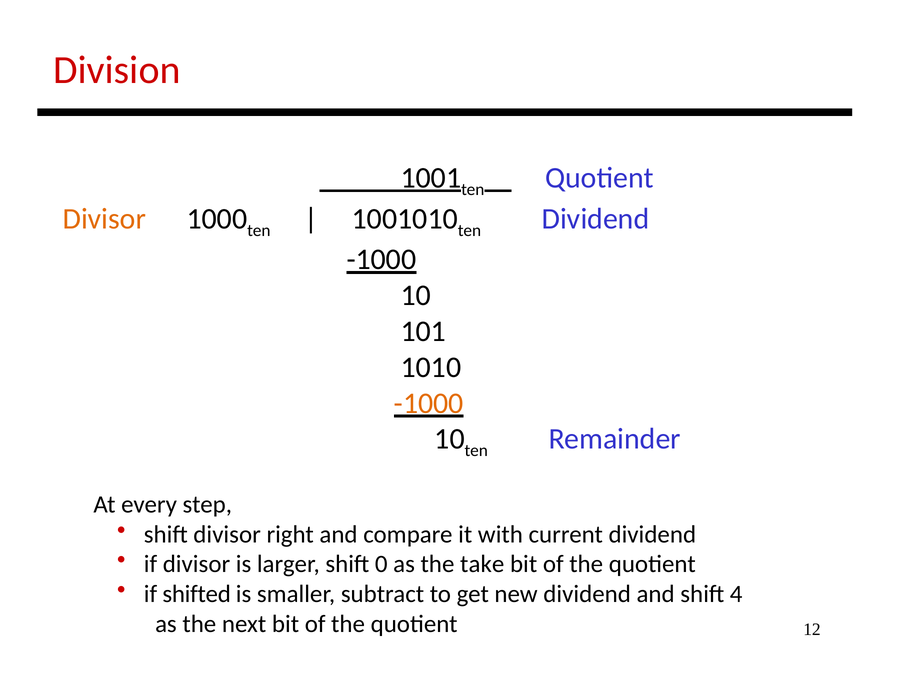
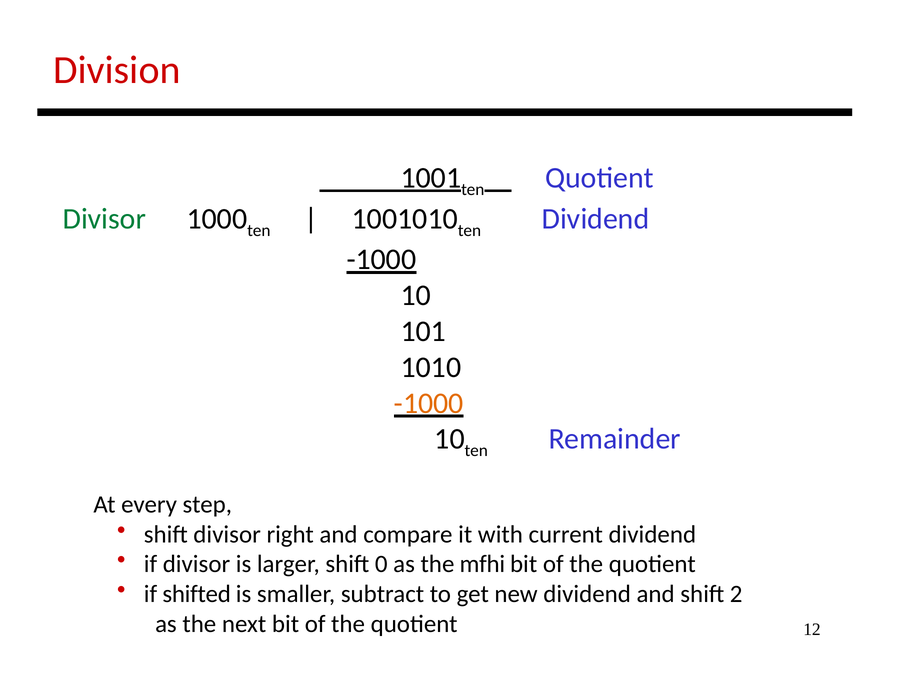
Divisor colour: orange -> green (104, 219)
take: take -> mfhi (482, 564)
4: 4 -> 2 (736, 594)
